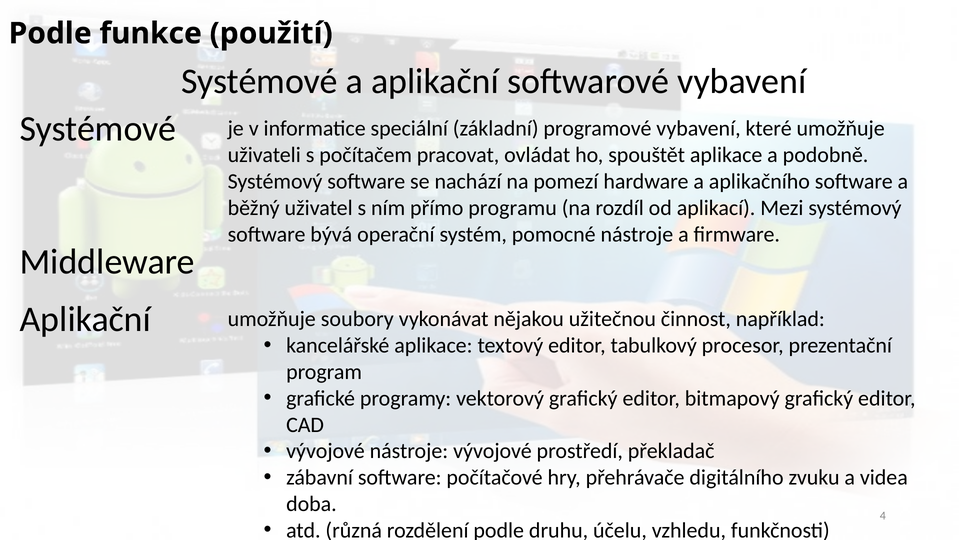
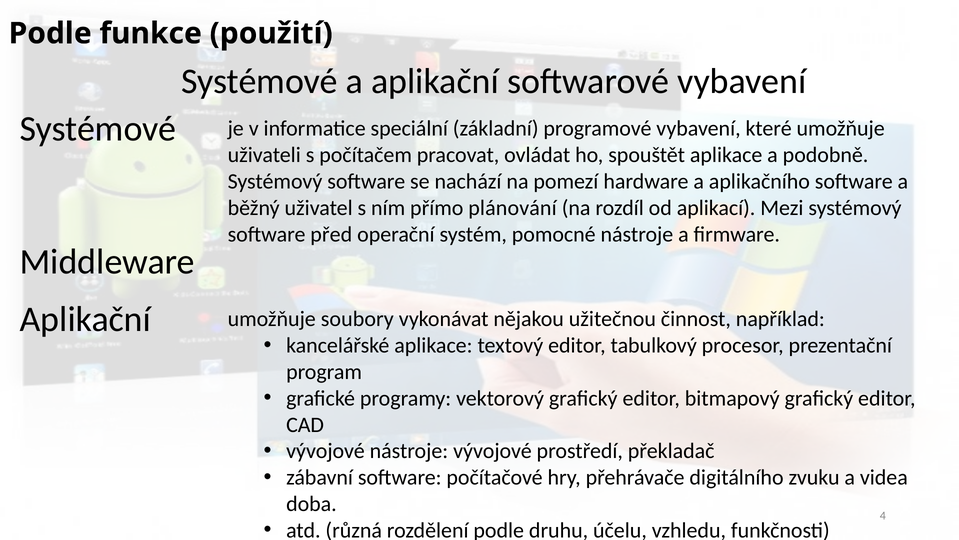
programu: programu -> plánování (513, 208)
bývá: bývá -> před (331, 234)
